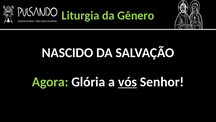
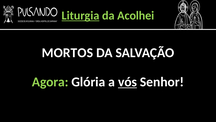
Liturgia underline: none -> present (80, 15)
Gênero: Gênero -> Acolhei (136, 15)
NASCIDO: NASCIDO -> MORTOS (67, 52)
